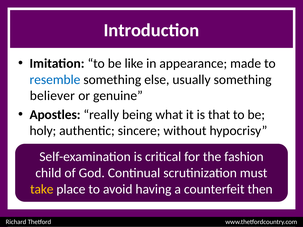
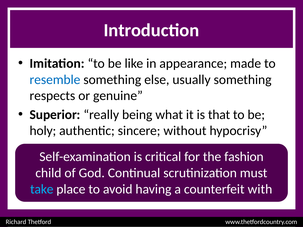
believer: believer -> respects (52, 96)
Apostles: Apostles -> Superior (55, 115)
take colour: yellow -> light blue (42, 189)
then: then -> with (260, 189)
